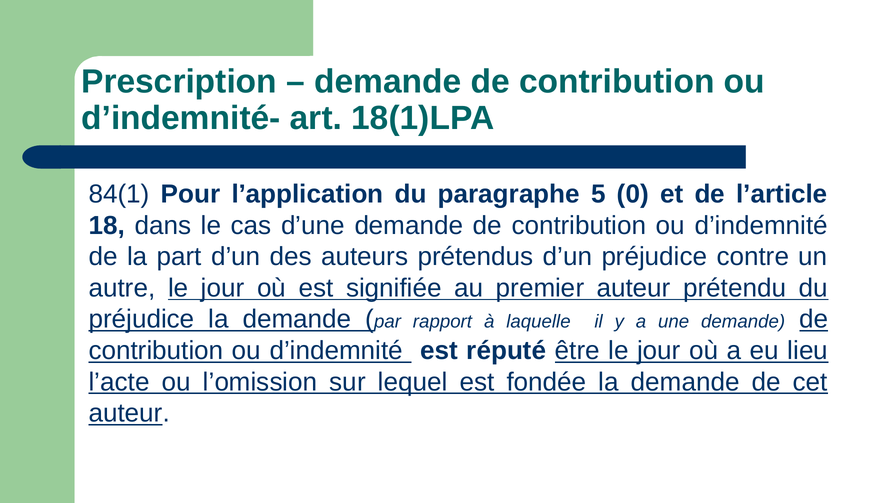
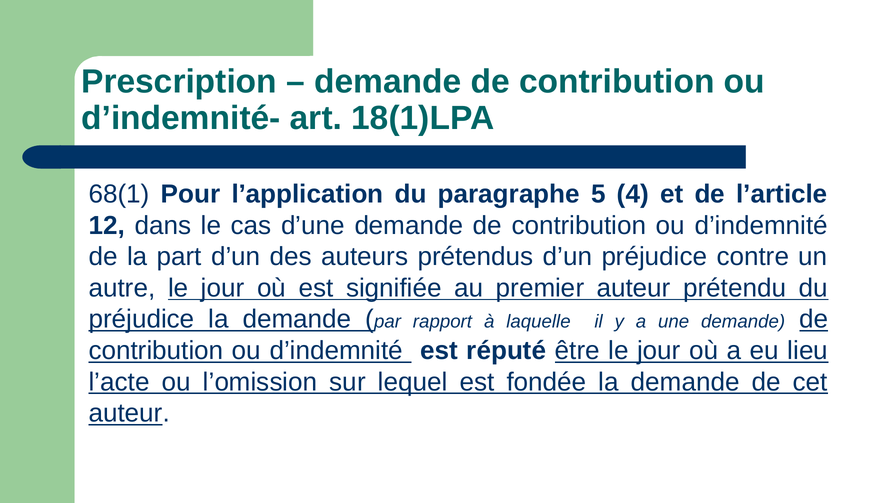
84(1: 84(1 -> 68(1 (119, 194)
0: 0 -> 4 (633, 194)
18: 18 -> 12 (107, 226)
